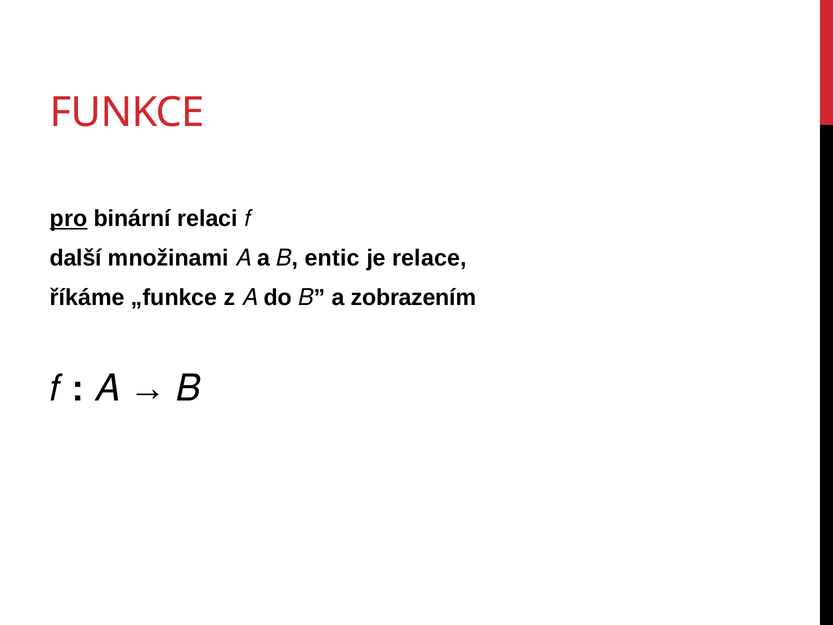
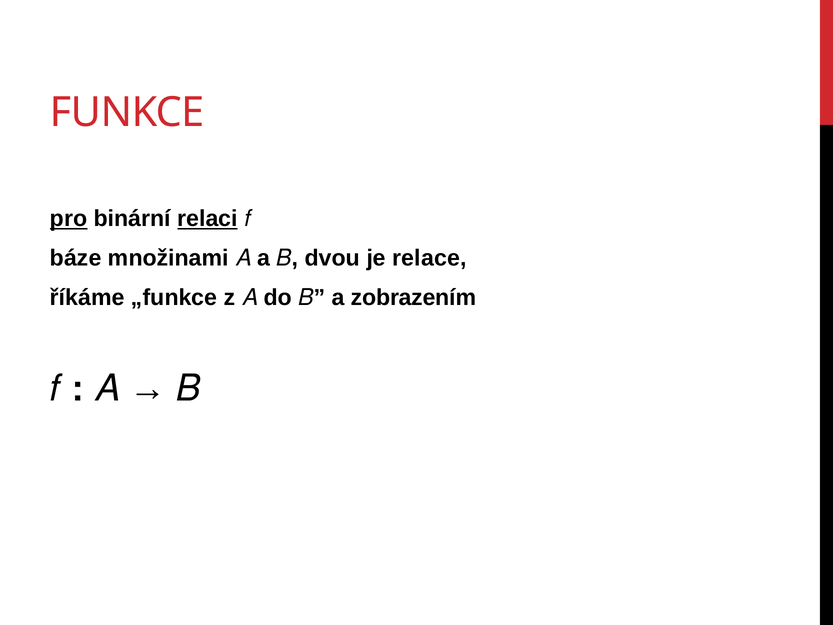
relaci underline: none -> present (207, 219)
další: další -> báze (76, 258)
entic: entic -> dvou (332, 258)
